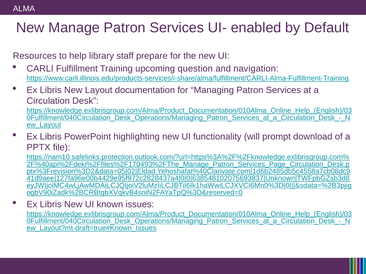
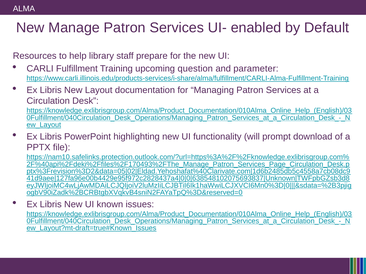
navigation: navigation -> parameter (256, 69)
